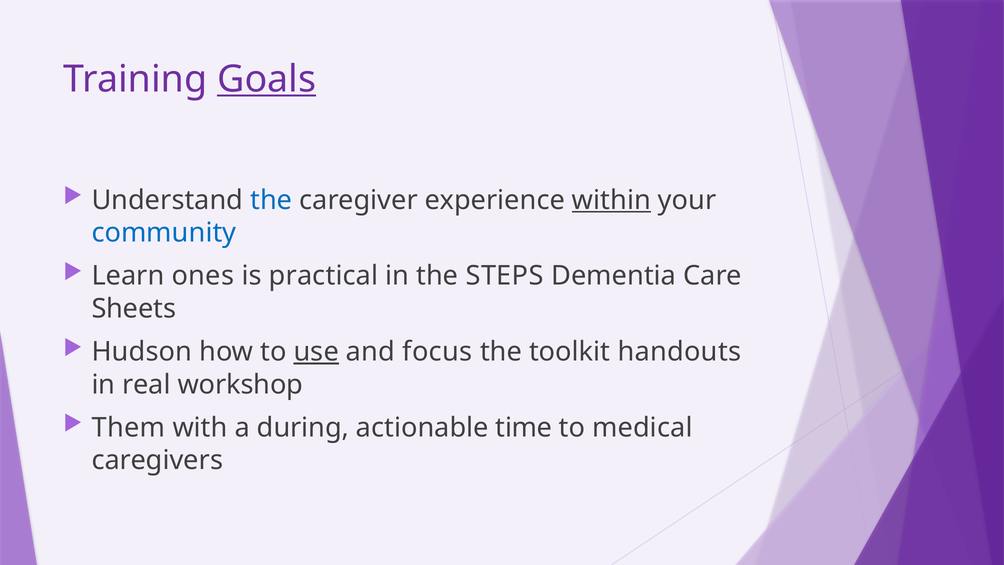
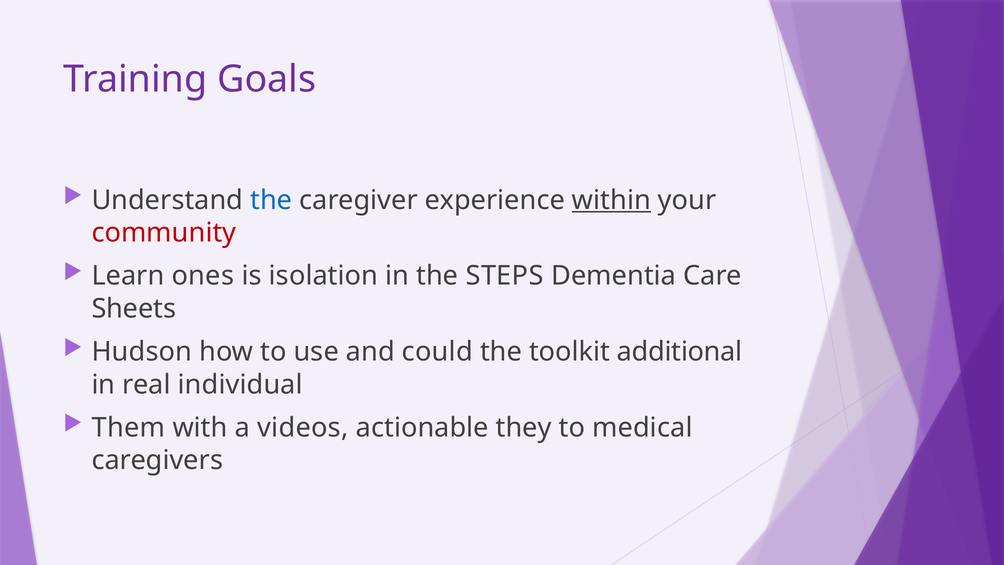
Goals underline: present -> none (267, 79)
community colour: blue -> red (164, 233)
practical: practical -> isolation (324, 276)
use underline: present -> none (316, 352)
focus: focus -> could (437, 352)
handouts: handouts -> additional (680, 352)
workshop: workshop -> individual (240, 384)
during: during -> videos (303, 428)
time: time -> they (524, 428)
